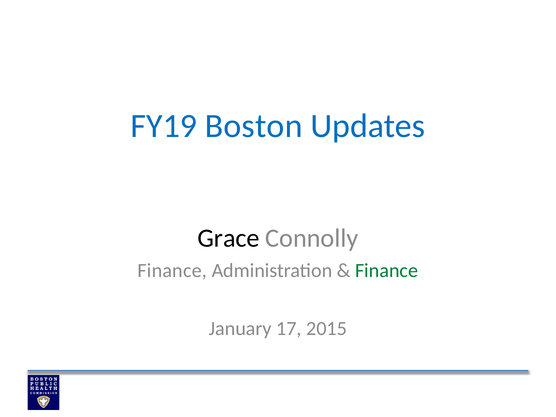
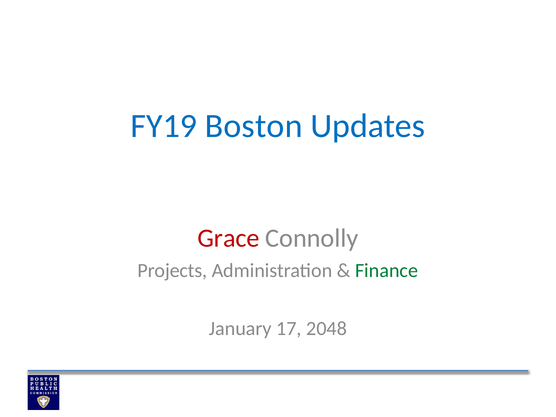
Grace colour: black -> red (229, 238)
Finance: Finance -> Projects (172, 270)
2015: 2015 -> 2048 (327, 328)
